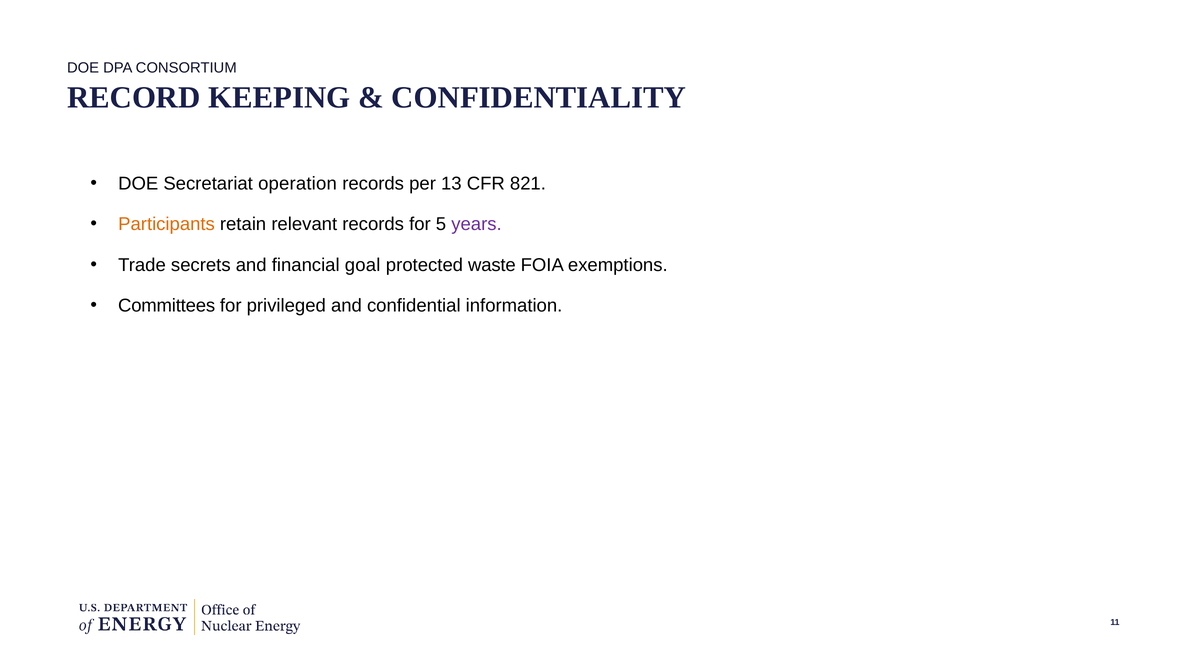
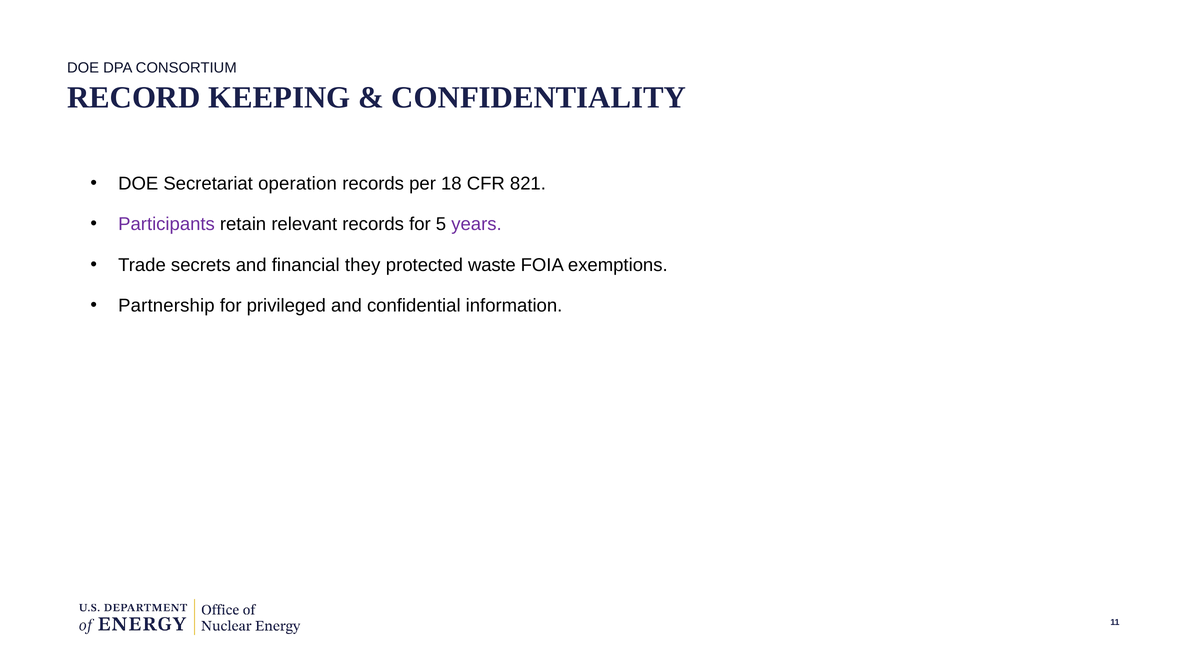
13: 13 -> 18 (451, 184)
Participants colour: orange -> purple (167, 224)
goal: goal -> they (363, 265)
Committees: Committees -> Partnership (166, 306)
